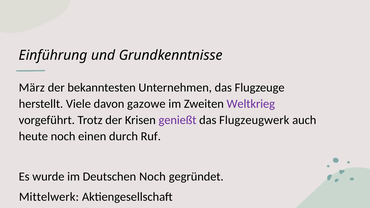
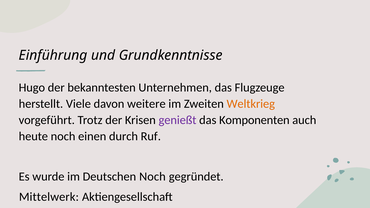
März: März -> Hugo (32, 88)
gazowe: gazowe -> weitere (146, 104)
Weltkrieg colour: purple -> orange (251, 104)
Flugzeugwerk: Flugzeugwerk -> Komponenten (254, 120)
